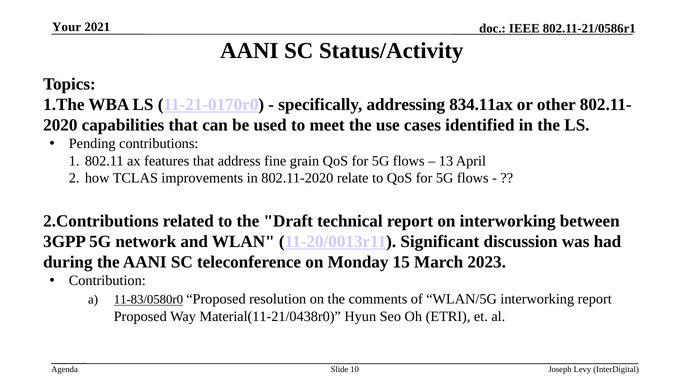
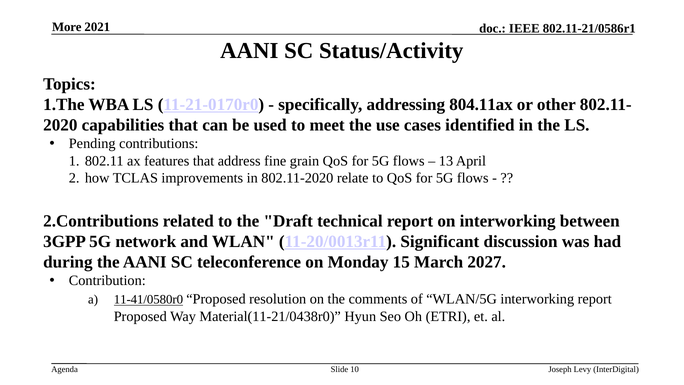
Your: Your -> More (67, 27)
834.11ax: 834.11ax -> 804.11ax (481, 104)
2023: 2023 -> 2027 (487, 262)
11-83/0580r0: 11-83/0580r0 -> 11-41/0580r0 (148, 299)
